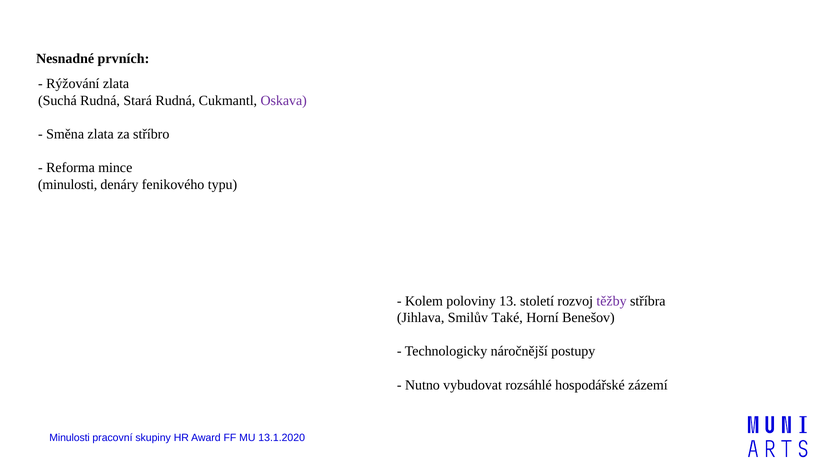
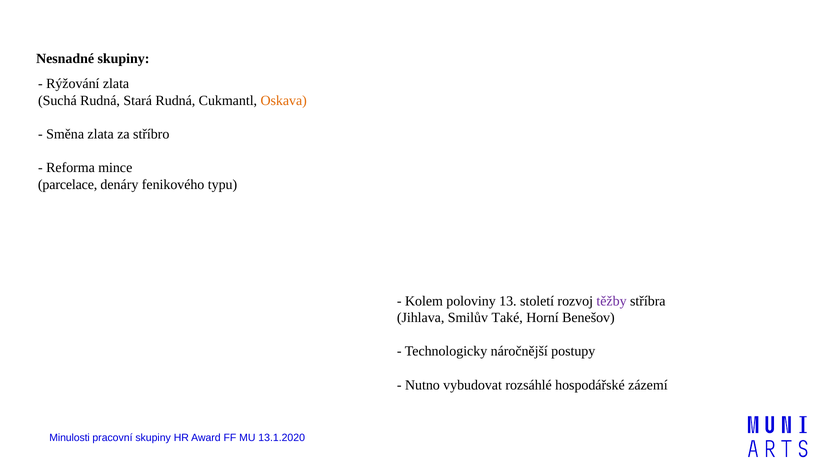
Nesnadné prvních: prvních -> skupiny (123, 59)
Oskava colour: purple -> orange (284, 100)
minulosti: minulosti -> parcelace (68, 184)
